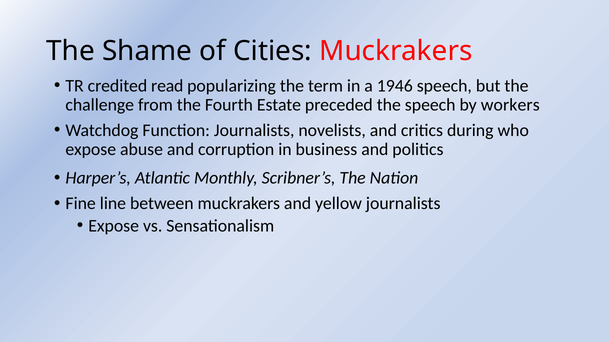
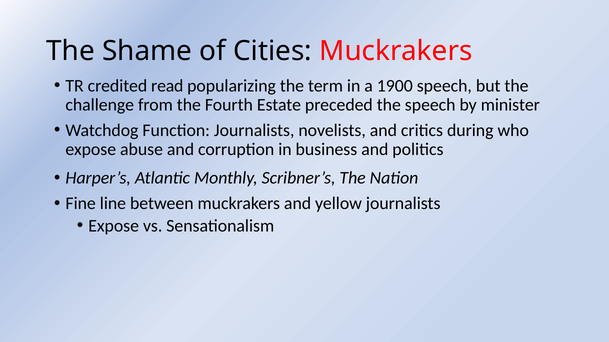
1946: 1946 -> 1900 (395, 86)
workers: workers -> minister (510, 105)
